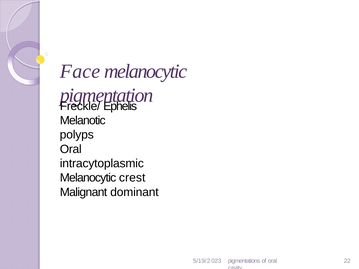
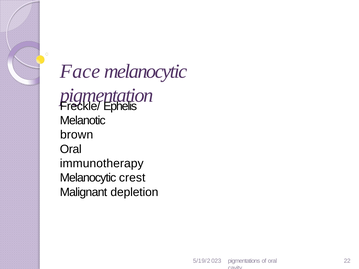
polyps: polyps -> brown (77, 135)
intracytoplasmic: intracytoplasmic -> immunotherapy (102, 164)
dominant: dominant -> depletion (134, 192)
